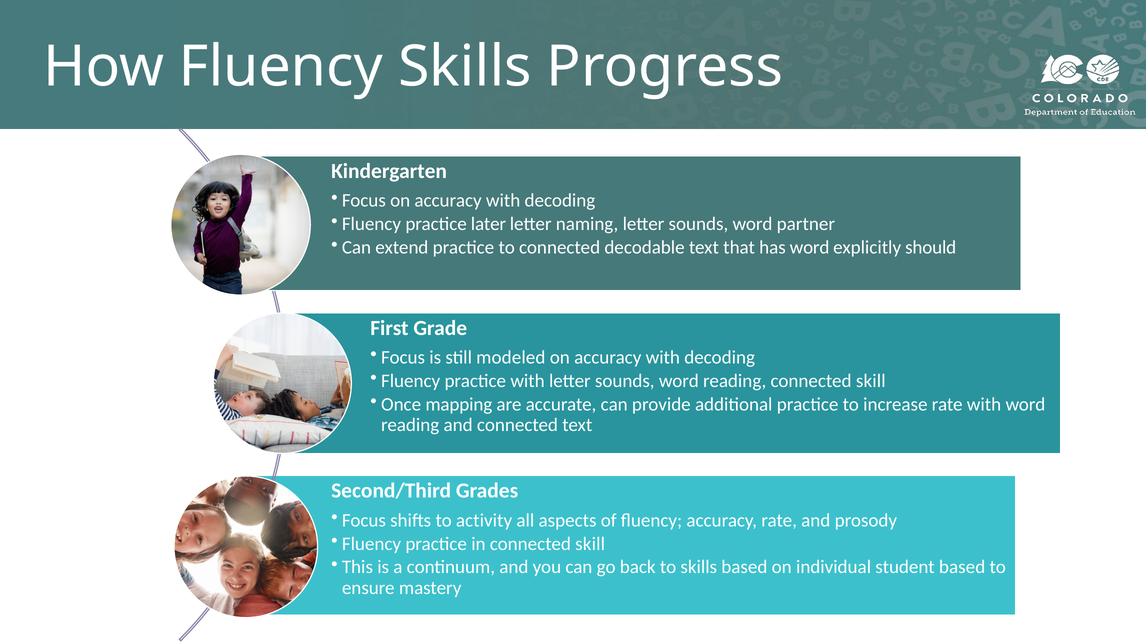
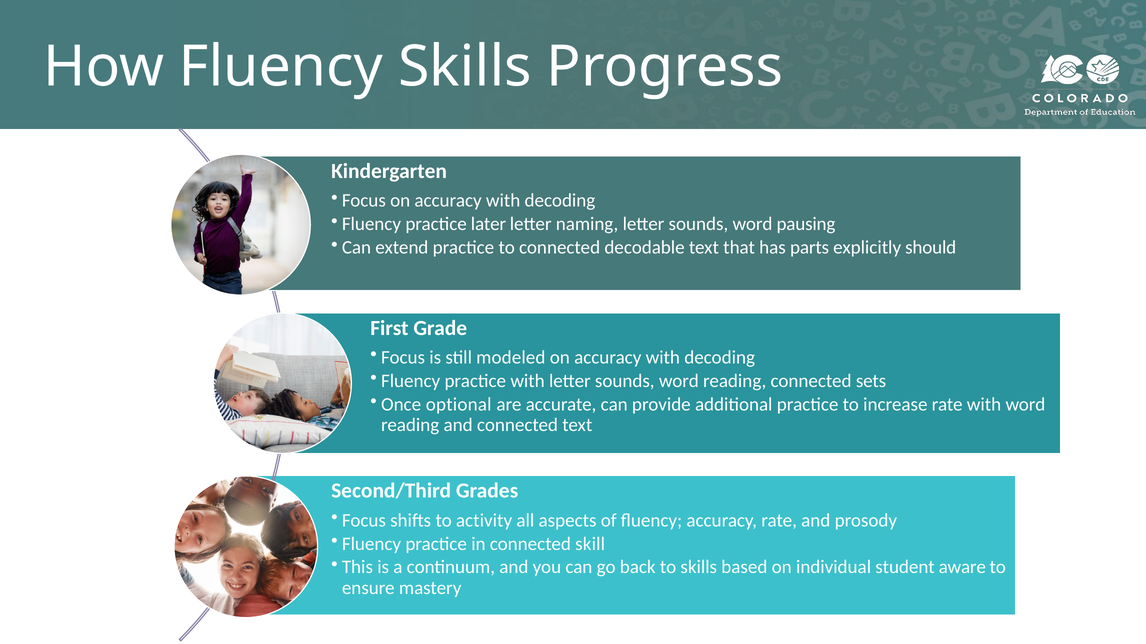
partner: partner -> pausing (806, 224)
has word: word -> parts (810, 248)
reading connected skill: skill -> sets (871, 381)
mapping: mapping -> optional (459, 405)
student based: based -> aware (962, 568)
